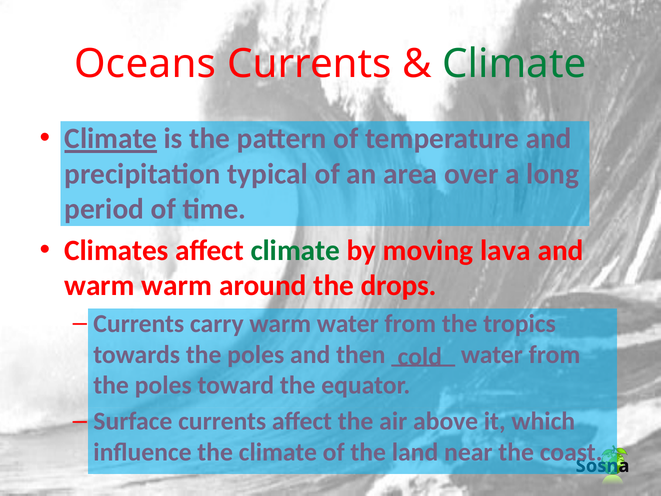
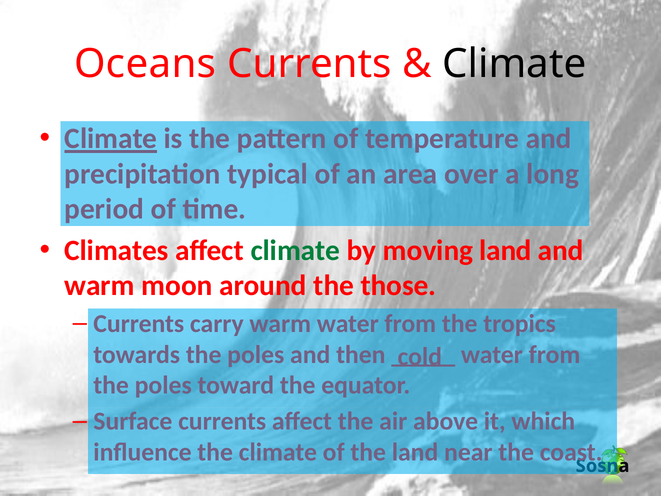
Climate colour: green -> black (514, 64)
moving lava: lava -> land (506, 250)
warm warm: warm -> moon (177, 286)
drops: drops -> those (398, 286)
